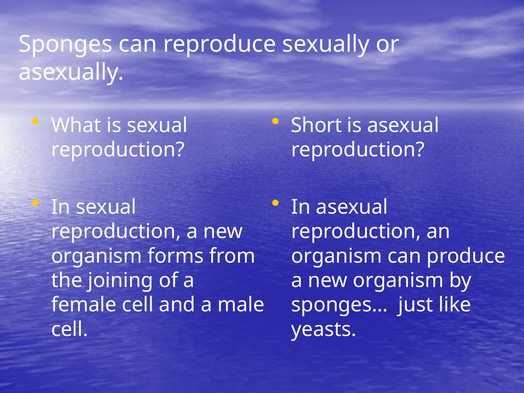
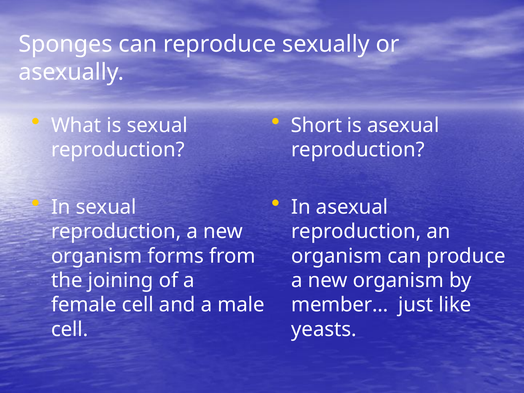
sponges…: sponges… -> member… (340, 305)
